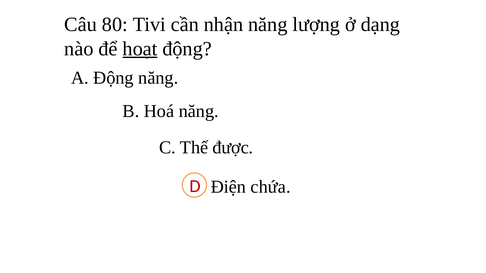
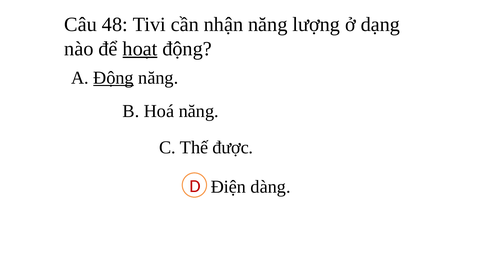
80: 80 -> 48 (115, 24)
Động underline: none -> present (113, 78)
chứa: chứa -> dàng (271, 187)
